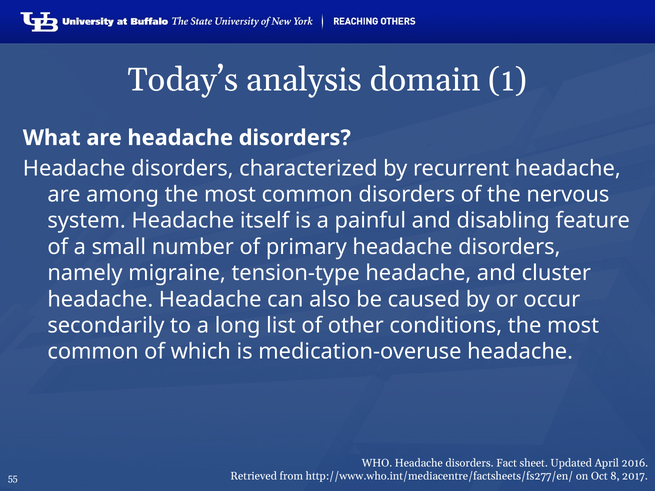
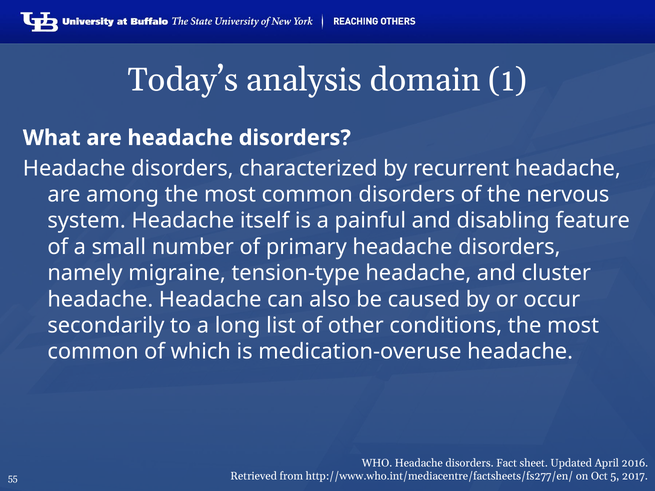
8: 8 -> 5 (615, 477)
